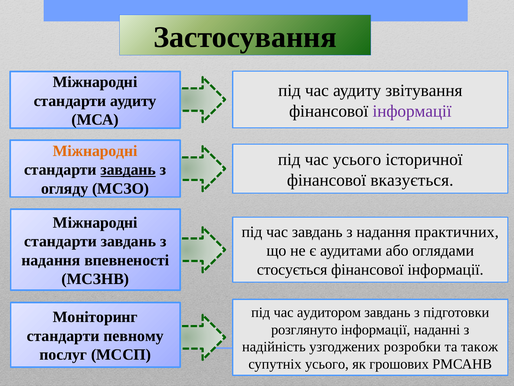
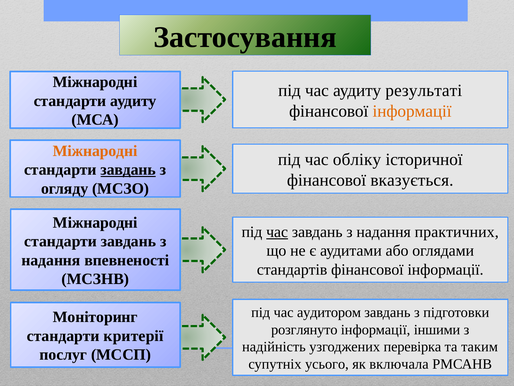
звітування: звітування -> результаті (424, 90)
інформації colour: purple -> orange (412, 111)
час усього: усього -> обліку (357, 159)
час underline: none -> present (277, 232)
стосується: стосується -> стандартів (292, 269)
наданні: наданні -> іншими (437, 329)
певному: певному -> критерії (133, 335)
розробки: розробки -> перевірка (412, 346)
також: також -> таким (480, 346)
грошових: грошових -> включала (399, 364)
